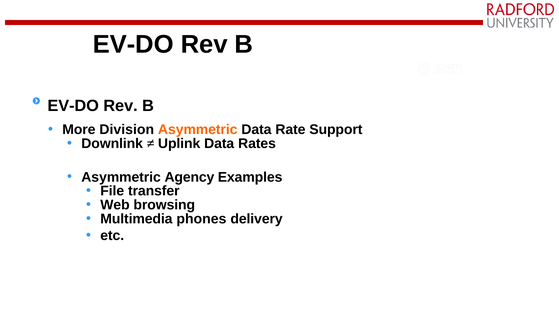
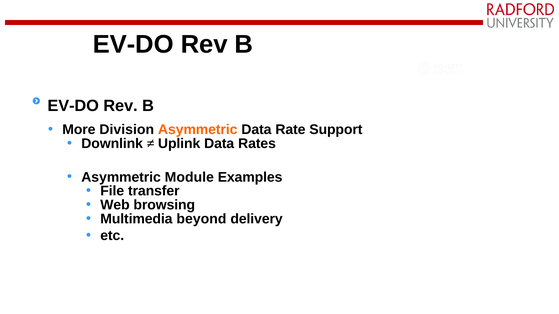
Agency: Agency -> Module (189, 177)
phones: phones -> beyond (201, 219)
